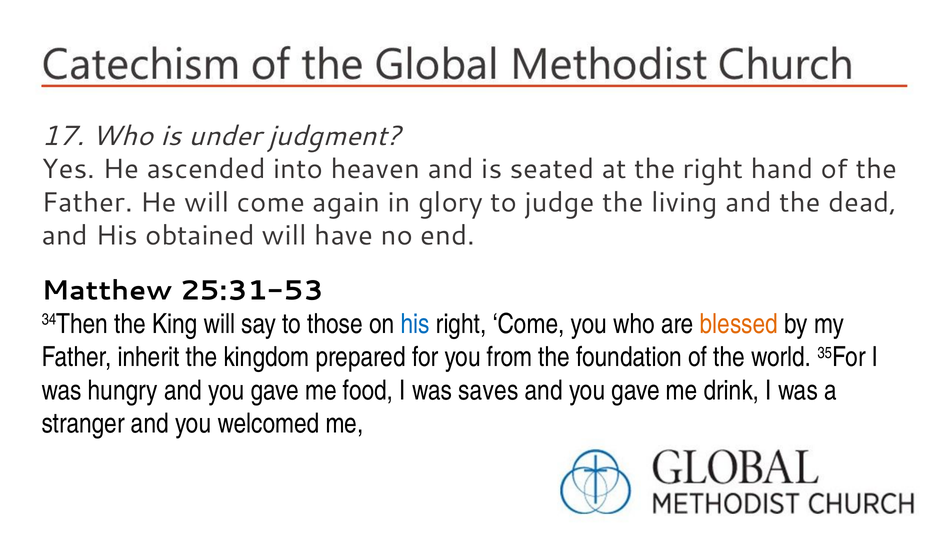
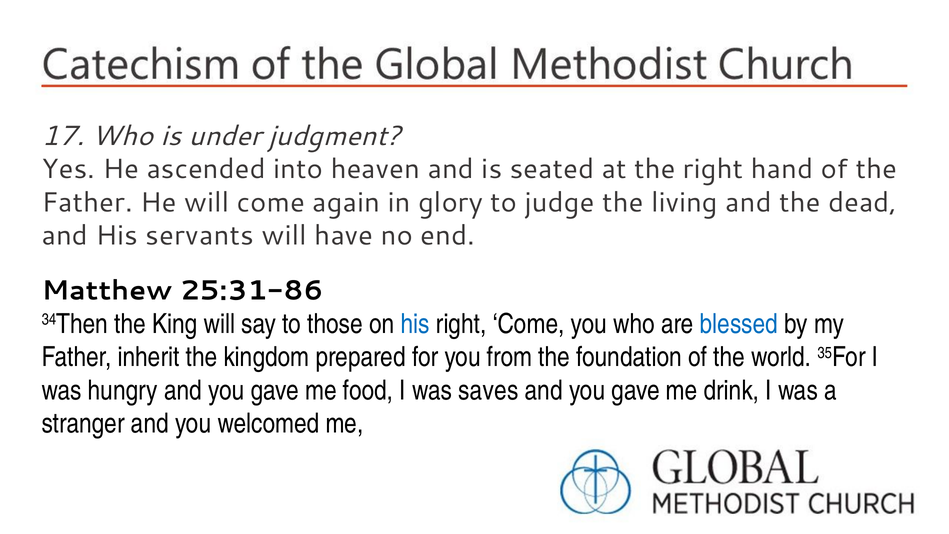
obtained: obtained -> servants (200, 236)
25:31-53: 25:31-53 -> 25:31-86 (252, 291)
blessed colour: orange -> blue (739, 324)
